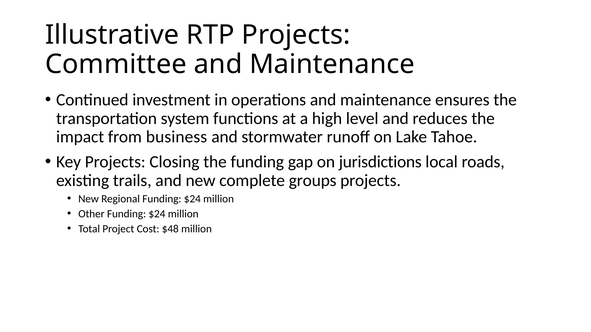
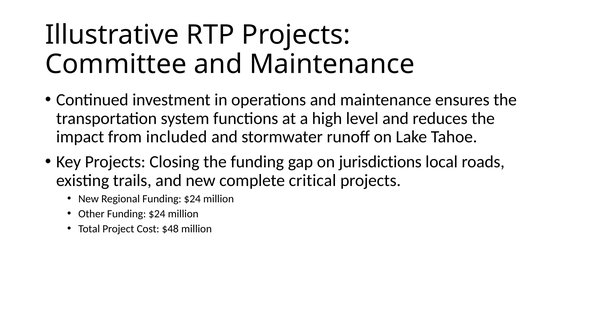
business: business -> included (177, 137)
groups: groups -> critical (313, 181)
